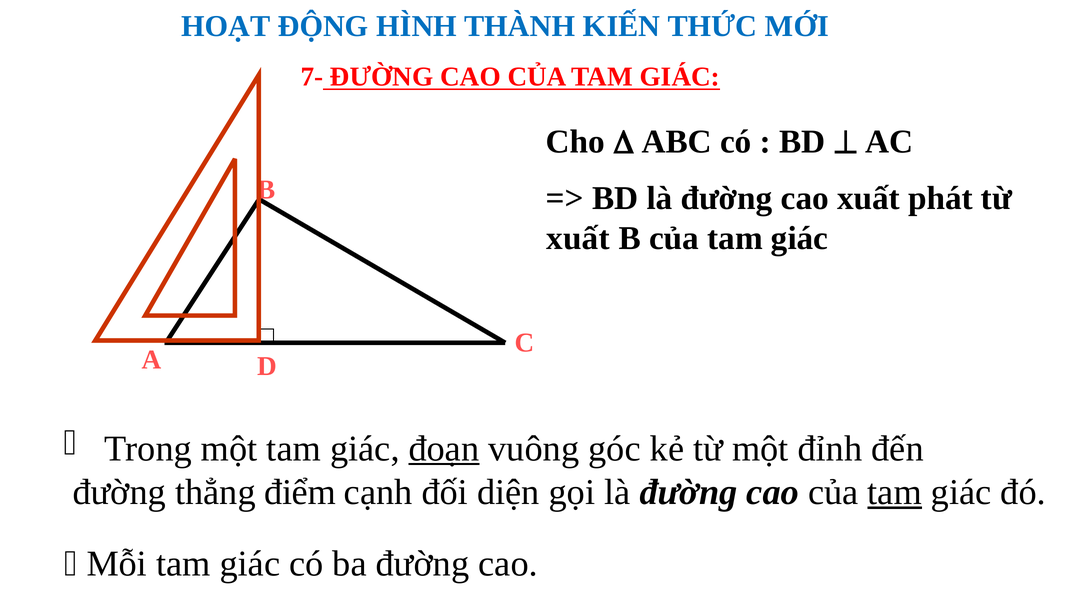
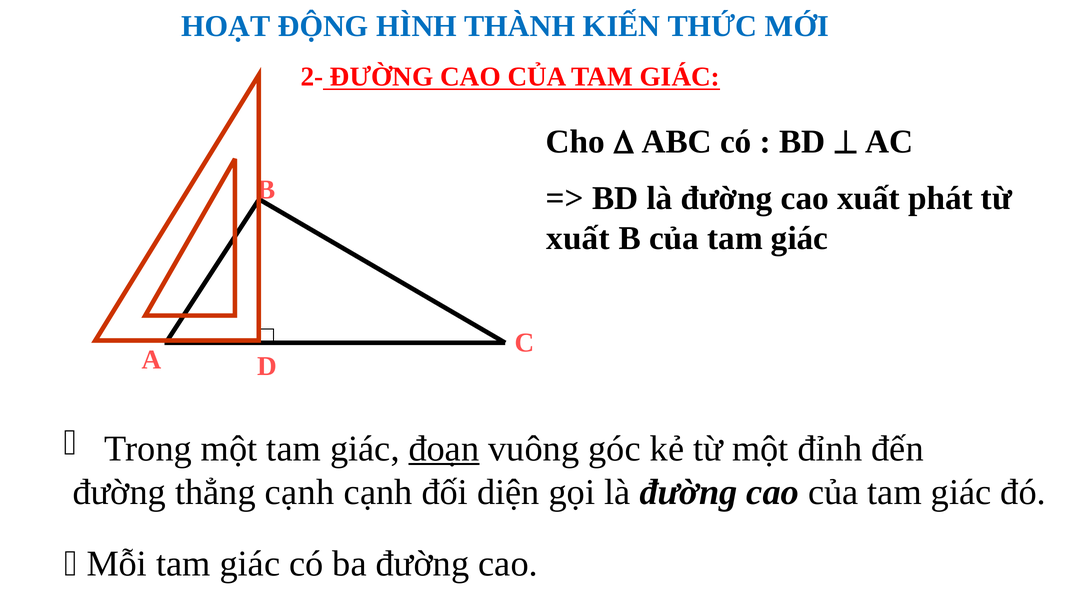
7-: 7- -> 2- (312, 77)
thẳng điểm: điểm -> cạnh (300, 492)
tam underline: present -> none (895, 492)
